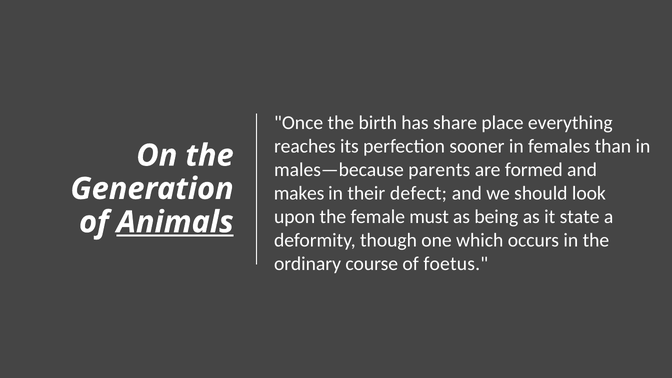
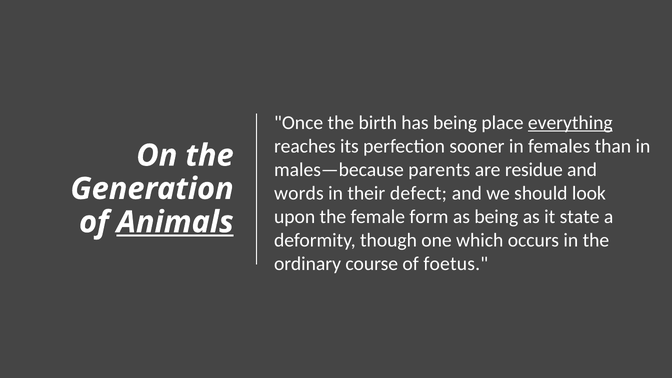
has share: share -> being (455, 123)
everything underline: none -> present (570, 123)
formed: formed -> residue (534, 170)
makes: makes -> words (299, 193)
must: must -> form (429, 217)
